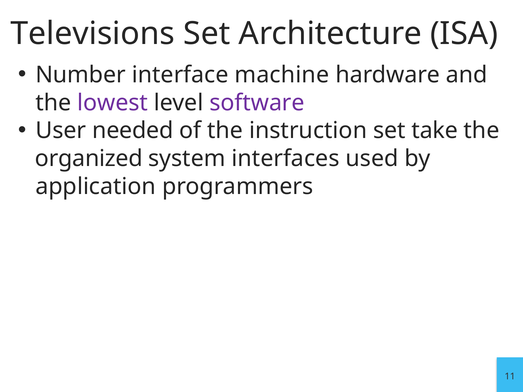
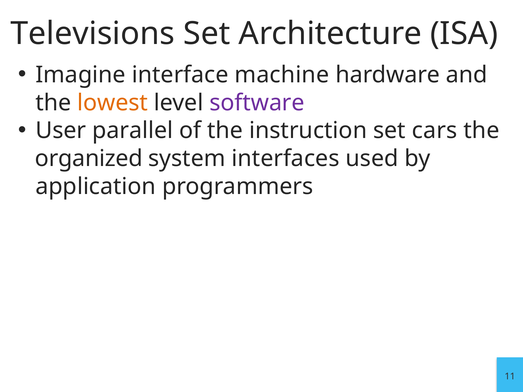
Number: Number -> Imagine (81, 75)
lowest colour: purple -> orange (113, 103)
needed: needed -> parallel (133, 131)
take: take -> cars (435, 131)
